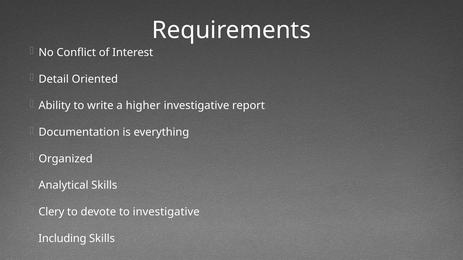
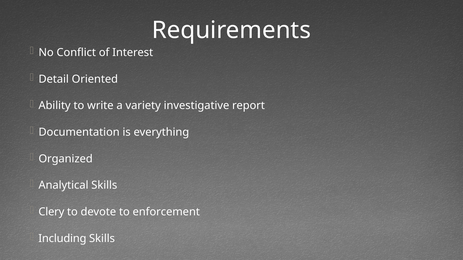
higher: higher -> variety (143, 106)
to investigative: investigative -> enforcement (166, 212)
